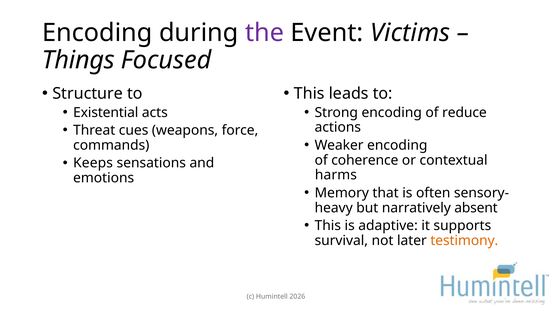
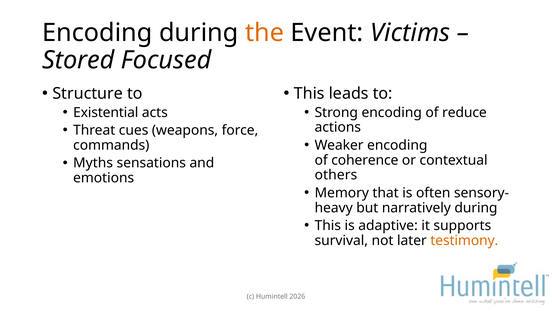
the colour: purple -> orange (265, 33)
Things: Things -> Stored (78, 60)
Keeps: Keeps -> Myths (93, 163)
harms: harms -> others (336, 175)
narratively absent: absent -> during (476, 207)
